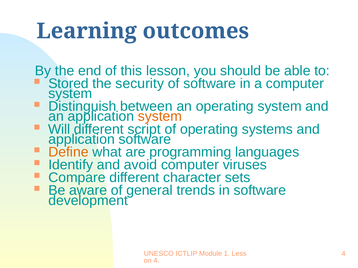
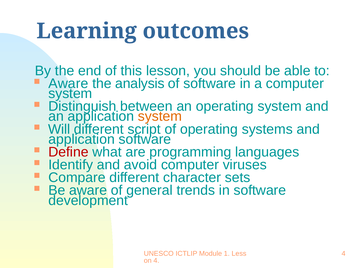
Stored: Stored -> Aware (68, 84)
security: security -> analysis (140, 84)
Define colour: orange -> red (68, 152)
